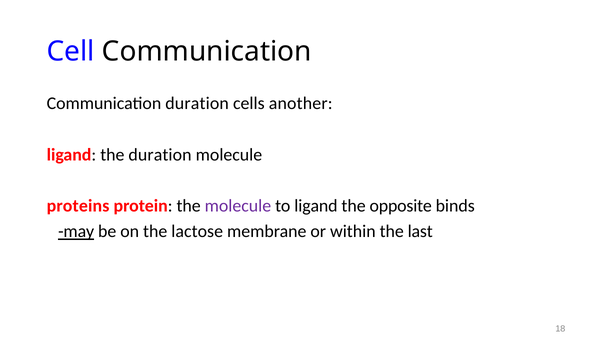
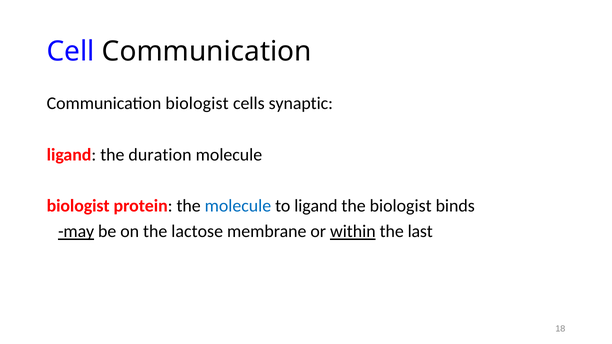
Communication duration: duration -> biologist (197, 103)
another: another -> synaptic (301, 103)
proteins: proteins -> biologist (78, 206)
molecule colour: purple -> blue (238, 206)
the opposite: opposite -> biologist (401, 206)
within underline: none -> present (353, 232)
